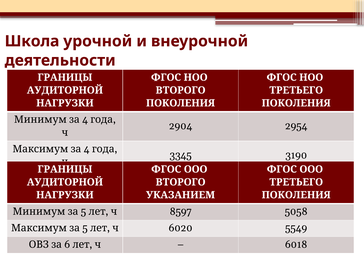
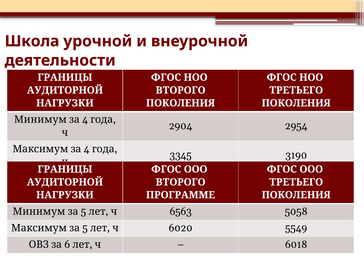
УКАЗАНИЕМ: УКАЗАНИЕМ -> ПРОГРАММЕ (181, 195)
8597: 8597 -> 6563 (181, 211)
